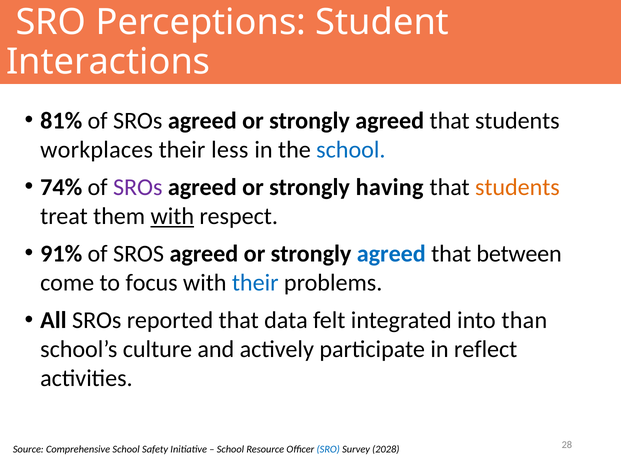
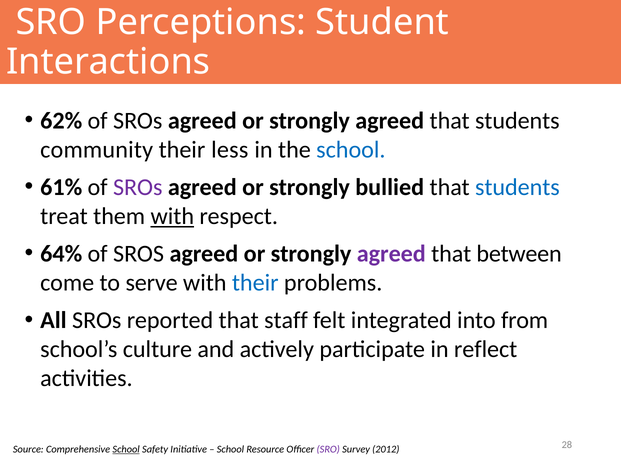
81%: 81% -> 62% (61, 121)
workplaces: workplaces -> community (97, 150)
74%: 74% -> 61% (61, 187)
having: having -> bullied (390, 187)
students colour: orange -> blue (517, 187)
91%: 91% -> 64% (61, 254)
agreed colour: blue -> purple (391, 254)
focus: focus -> serve (152, 283)
data: data -> staff (286, 320)
than: than -> from (525, 320)
School underline: none -> present (126, 449)
SRO colour: blue -> purple (328, 449)
2028: 2028 -> 2012 (386, 449)
